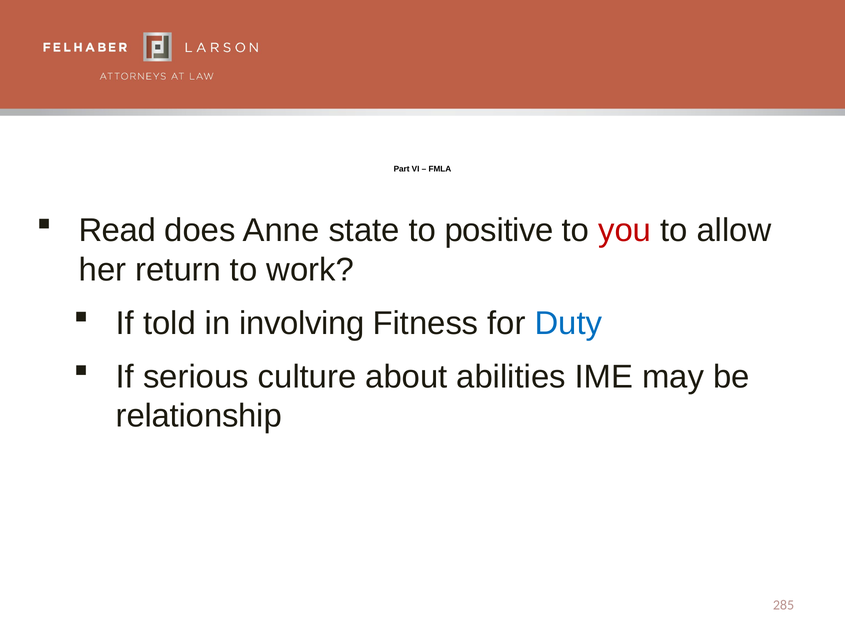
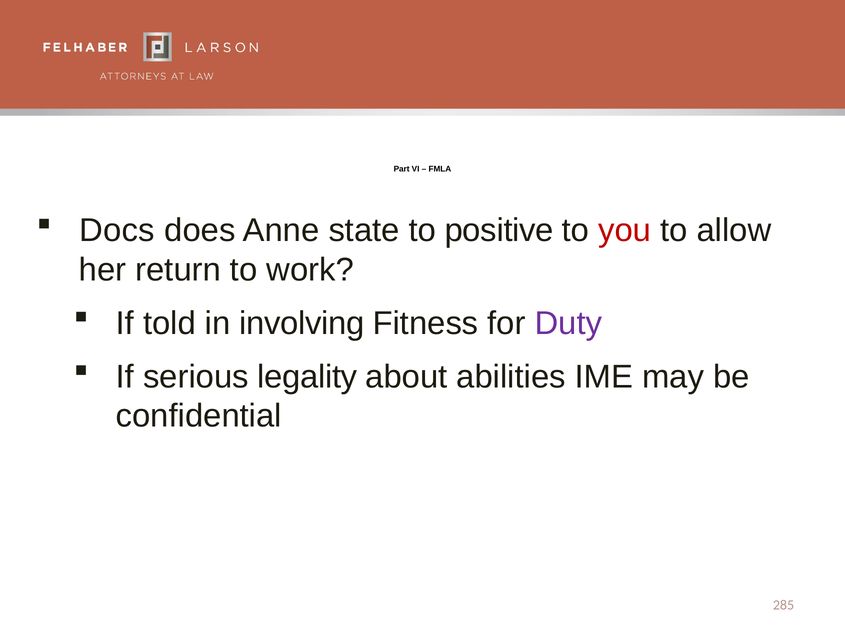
Read: Read -> Docs (117, 230)
Duty colour: blue -> purple (568, 323)
culture: culture -> legality (307, 377)
relationship: relationship -> confidential (199, 416)
